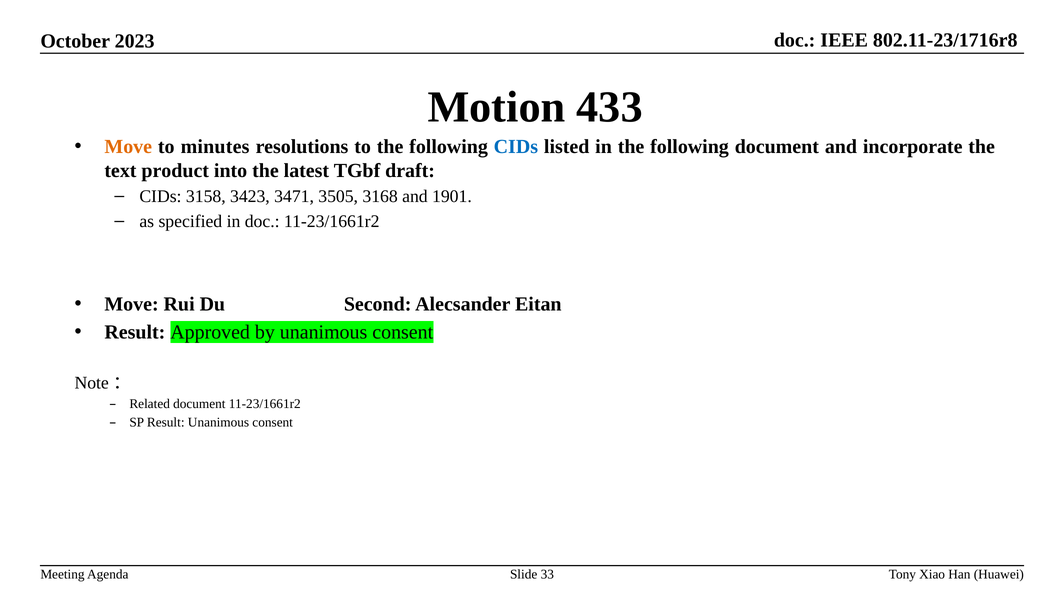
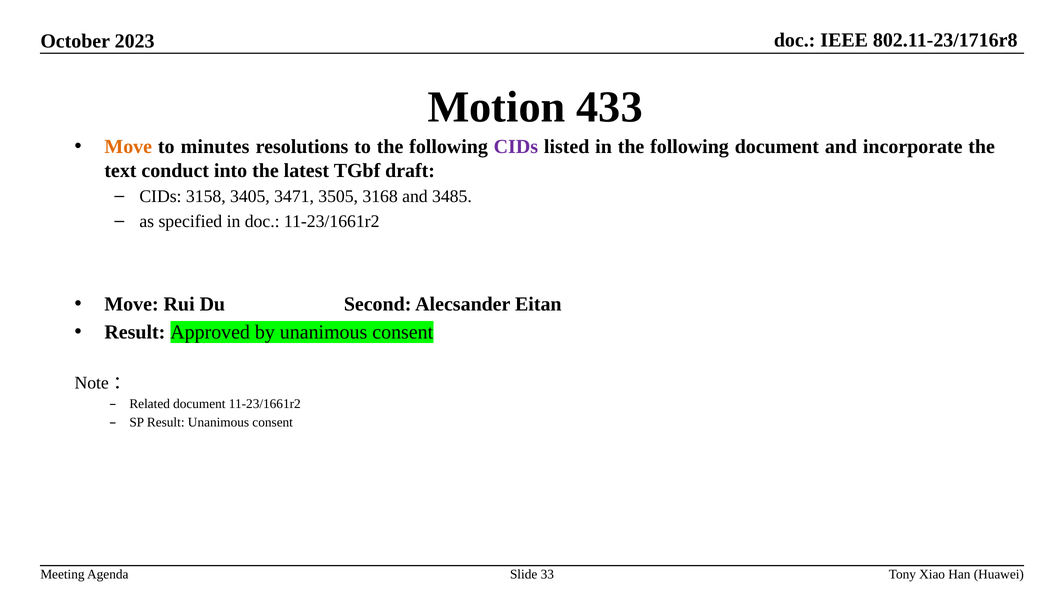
CIDs colour: blue -> purple (516, 146)
product: product -> conduct (175, 170)
3423: 3423 -> 3405 (250, 196)
1901: 1901 -> 3485 (452, 196)
